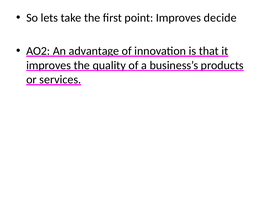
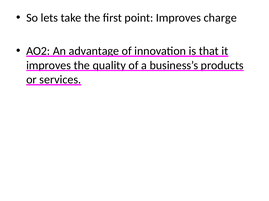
decide: decide -> charge (220, 18)
